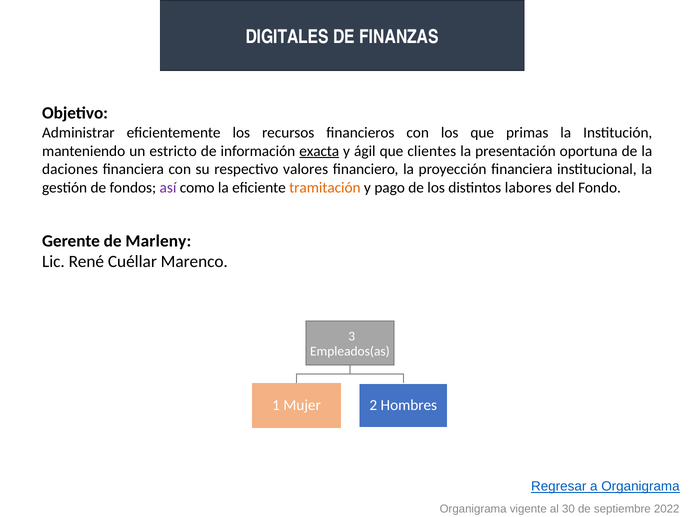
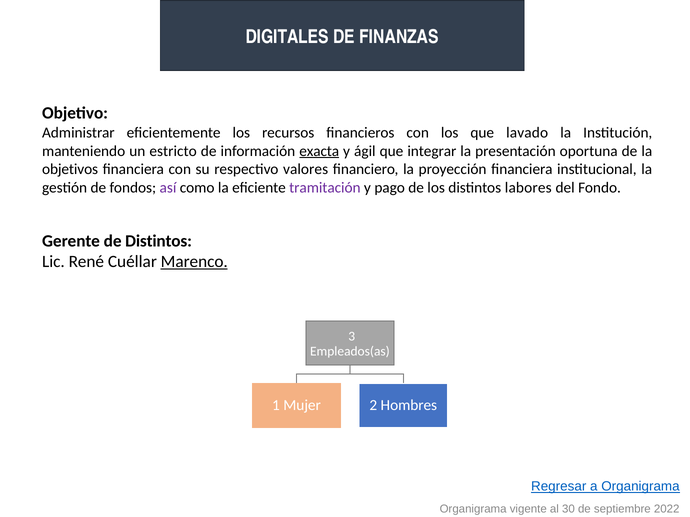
primas: primas -> lavado (527, 133)
clientes: clientes -> integrar (432, 151)
daciones: daciones -> objetivos (70, 170)
tramitación colour: orange -> purple (325, 188)
de Marleny: Marleny -> Distintos (159, 241)
Marenco underline: none -> present (194, 262)
